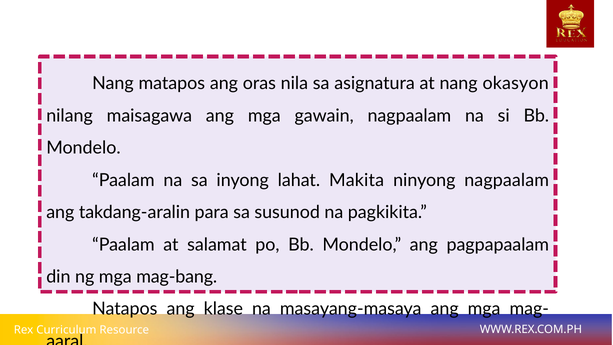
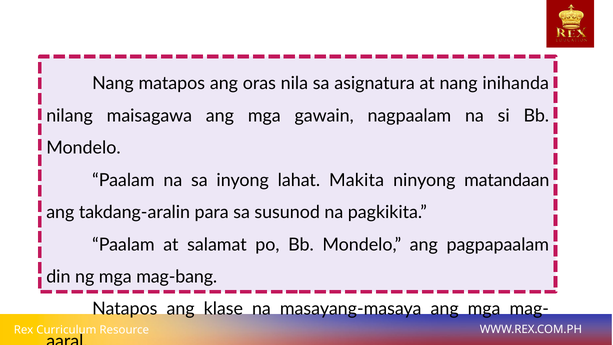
okasyon: okasyon -> inihanda (516, 83)
ninyong nagpaalam: nagpaalam -> matandaan (507, 180)
